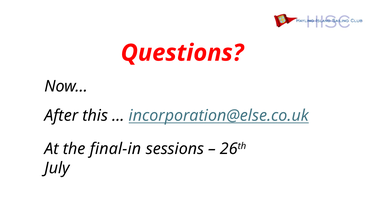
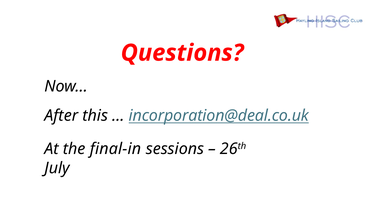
incorporation@else.co.uk: incorporation@else.co.uk -> incorporation@deal.co.uk (219, 115)
